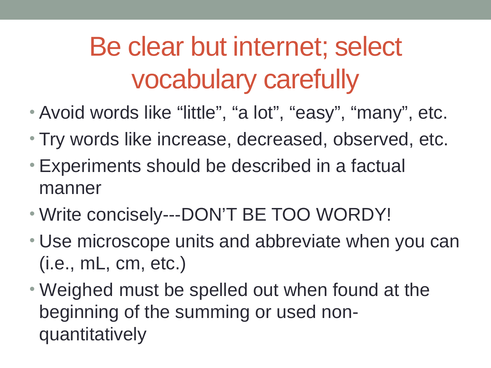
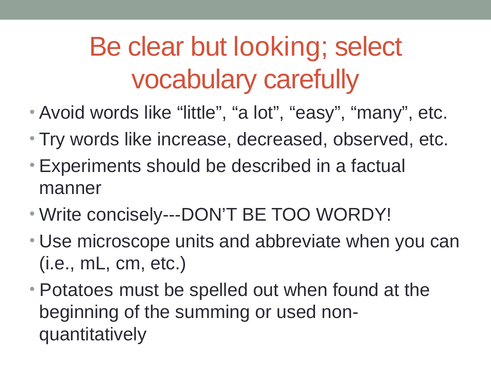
internet: internet -> looking (281, 47)
Weighed: Weighed -> Potatoes (77, 290)
